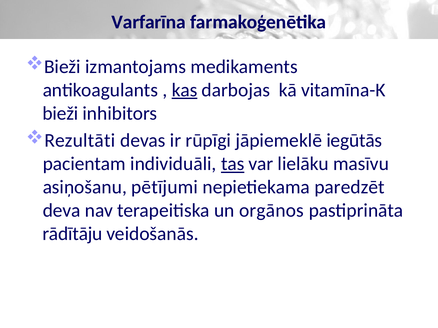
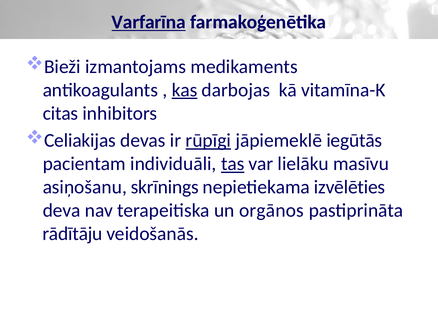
Varfarīna underline: none -> present (149, 22)
bieži: bieži -> citas (60, 114)
Rezultāti: Rezultāti -> Celiakijas (80, 141)
rūpīgi underline: none -> present (208, 141)
pētījumi: pētījumi -> skrīnings (165, 188)
paredzēt: paredzēt -> izvēlēties (350, 188)
